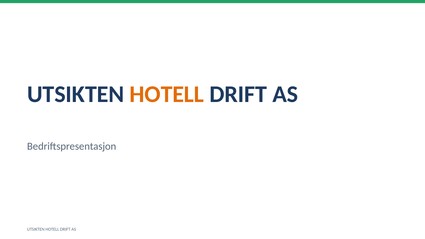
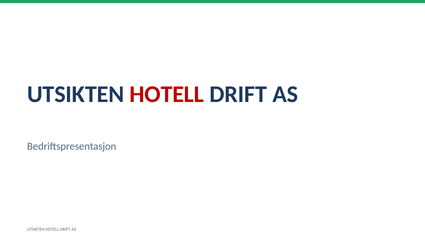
HOTELL colour: orange -> red (167, 94)
